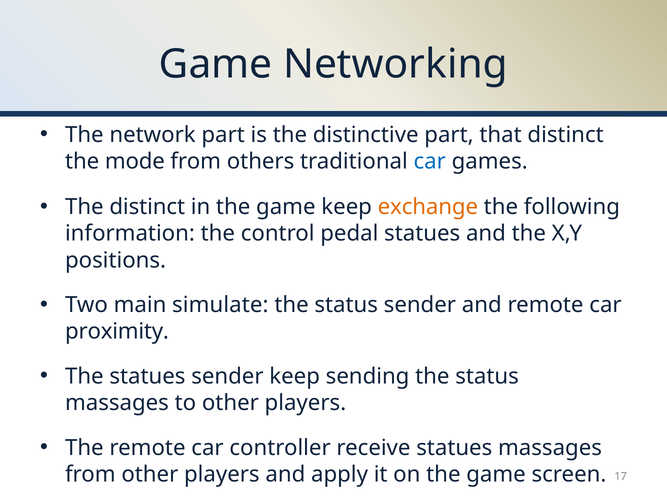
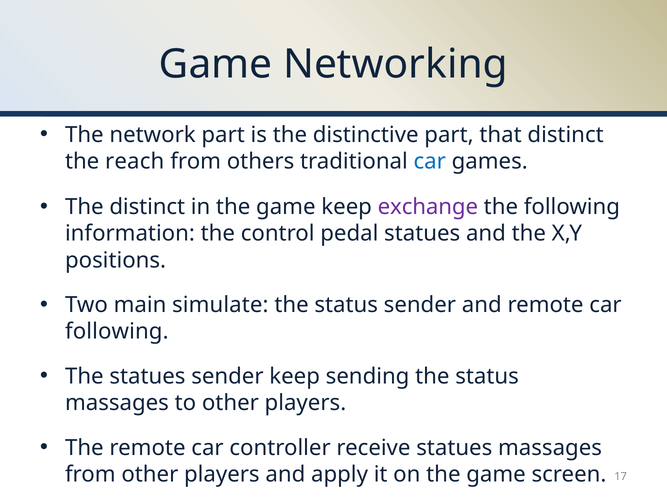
mode: mode -> reach (135, 162)
exchange colour: orange -> purple (428, 207)
proximity: proximity -> following (117, 332)
